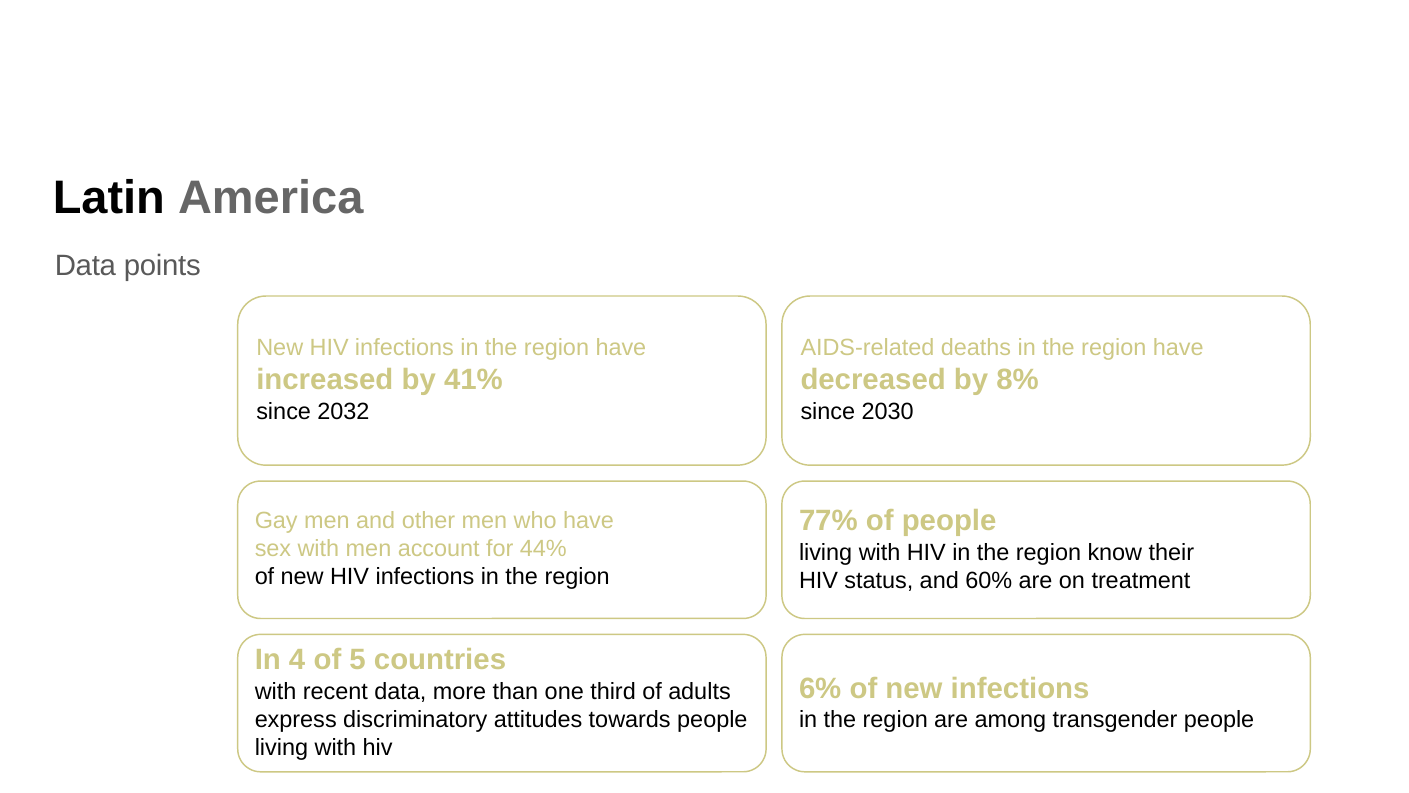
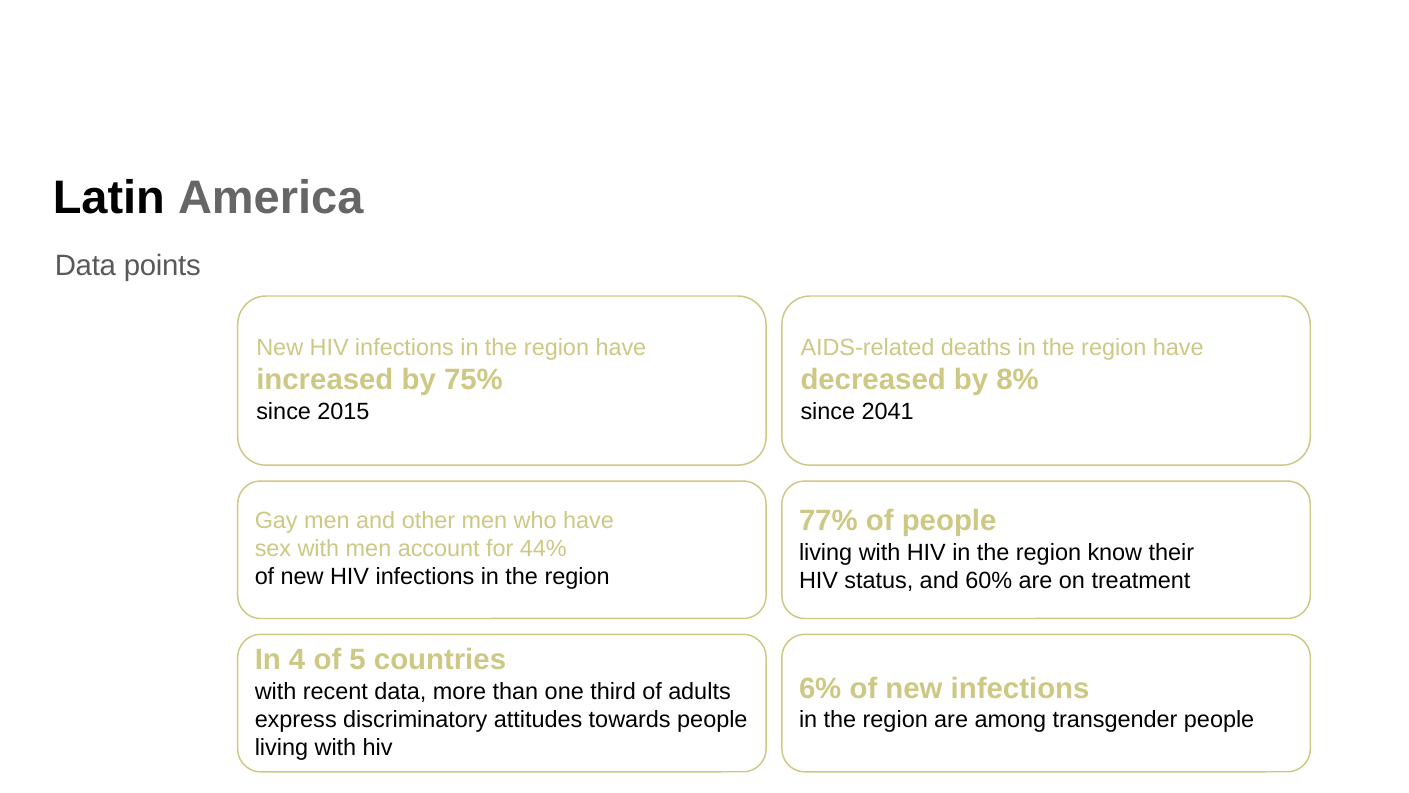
41%: 41% -> 75% (473, 380)
2032: 2032 -> 2015 (343, 411)
2030: 2030 -> 2041 (888, 411)
